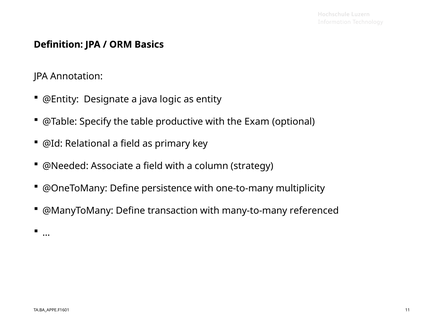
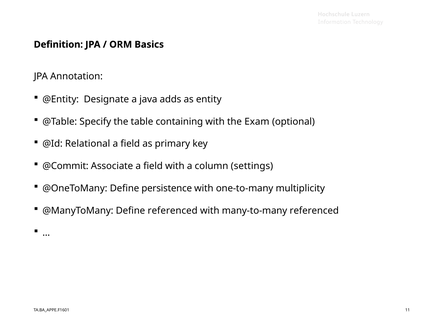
logic: logic -> adds (170, 99)
productive: productive -> containing (179, 121)
@Needed: @Needed -> @Commit (65, 166)
strategy: strategy -> settings (252, 166)
Define transaction: transaction -> referenced (173, 210)
